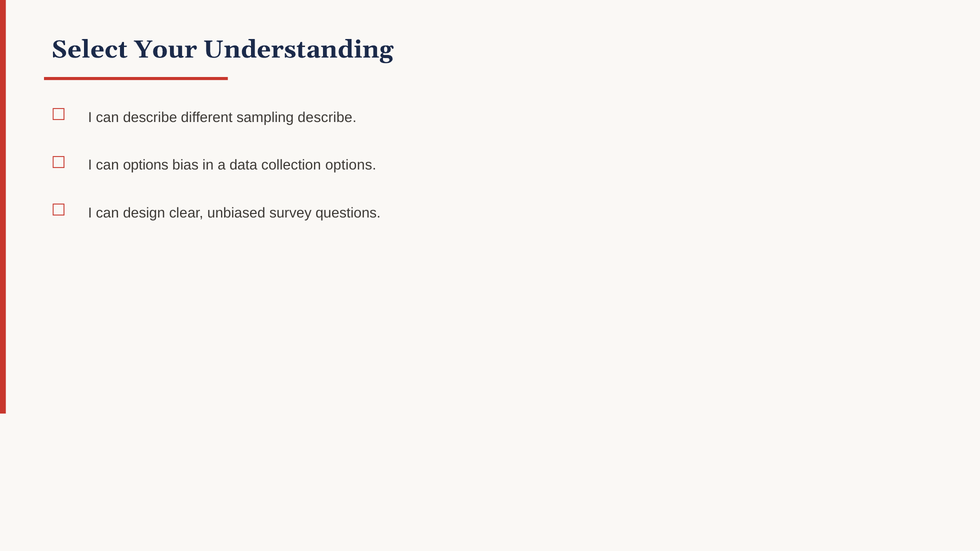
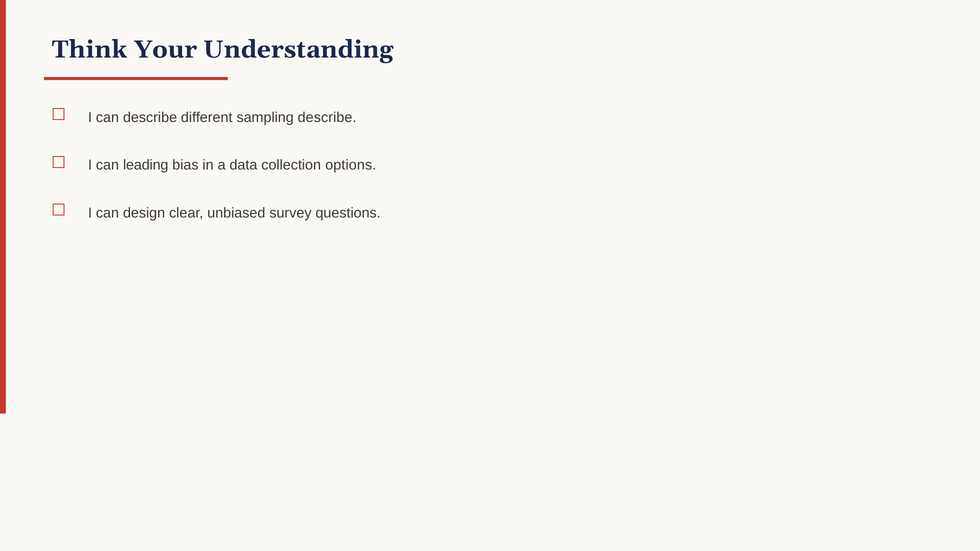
Select: Select -> Think (90, 49)
can options: options -> leading (146, 165)
